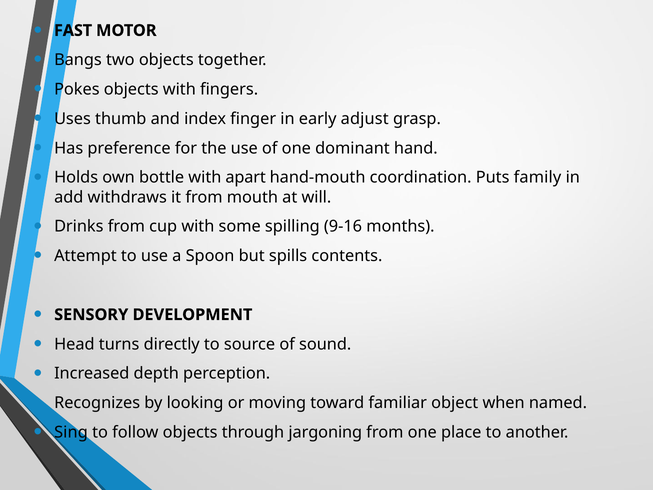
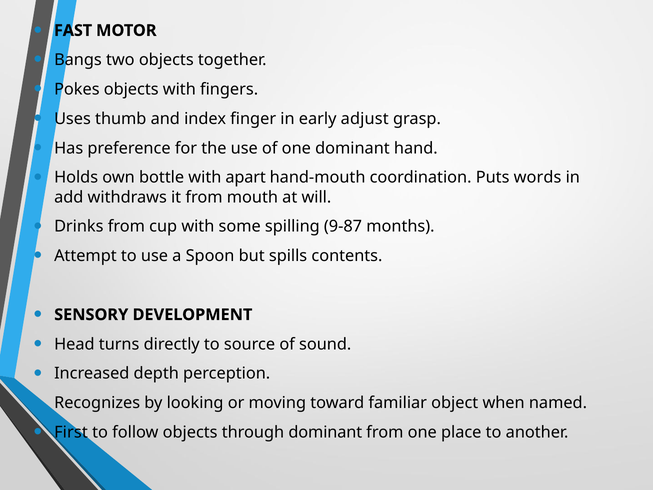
family: family -> words (537, 177)
9-16: 9-16 -> 9-87 (343, 226)
Sing: Sing -> First (71, 432)
through jargoning: jargoning -> dominant (325, 432)
